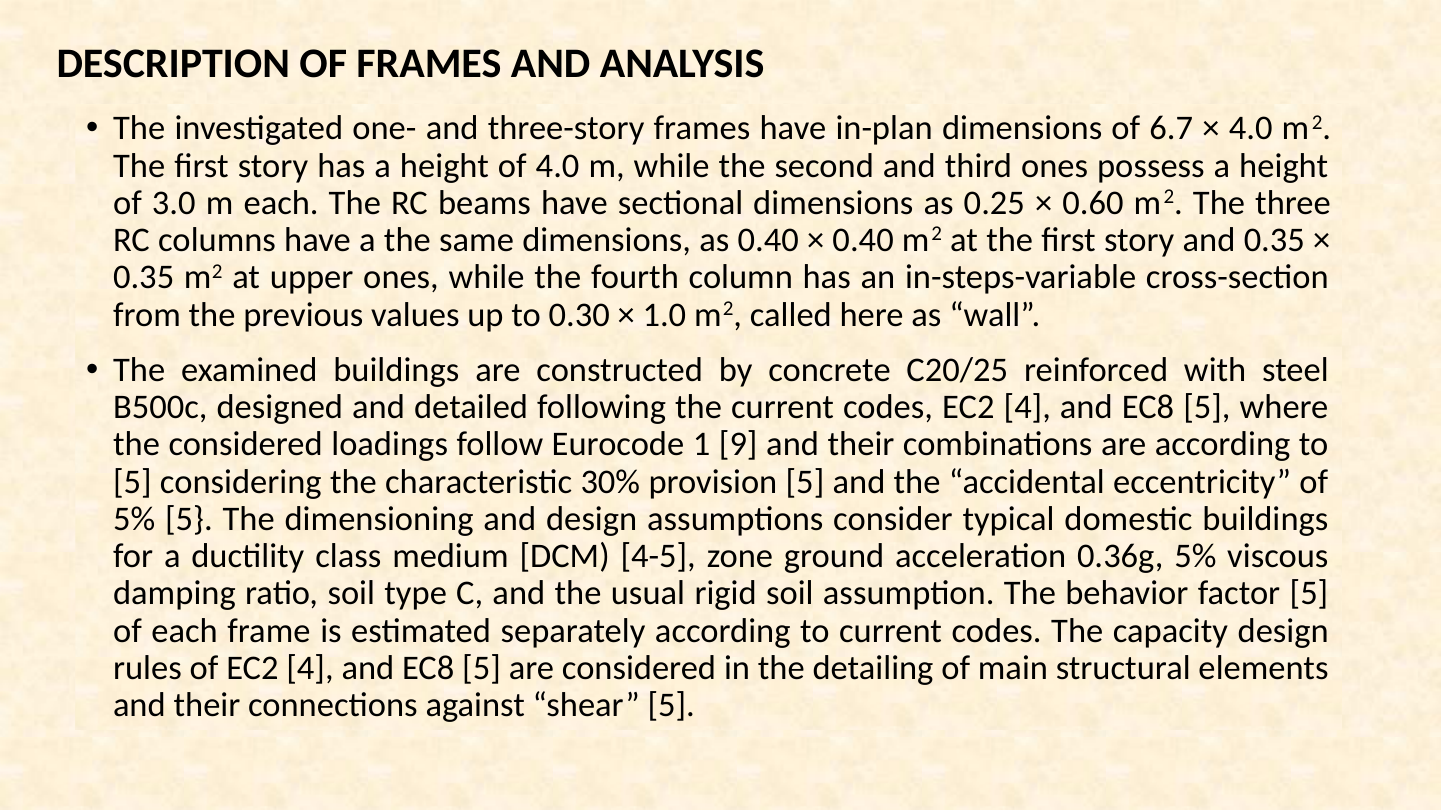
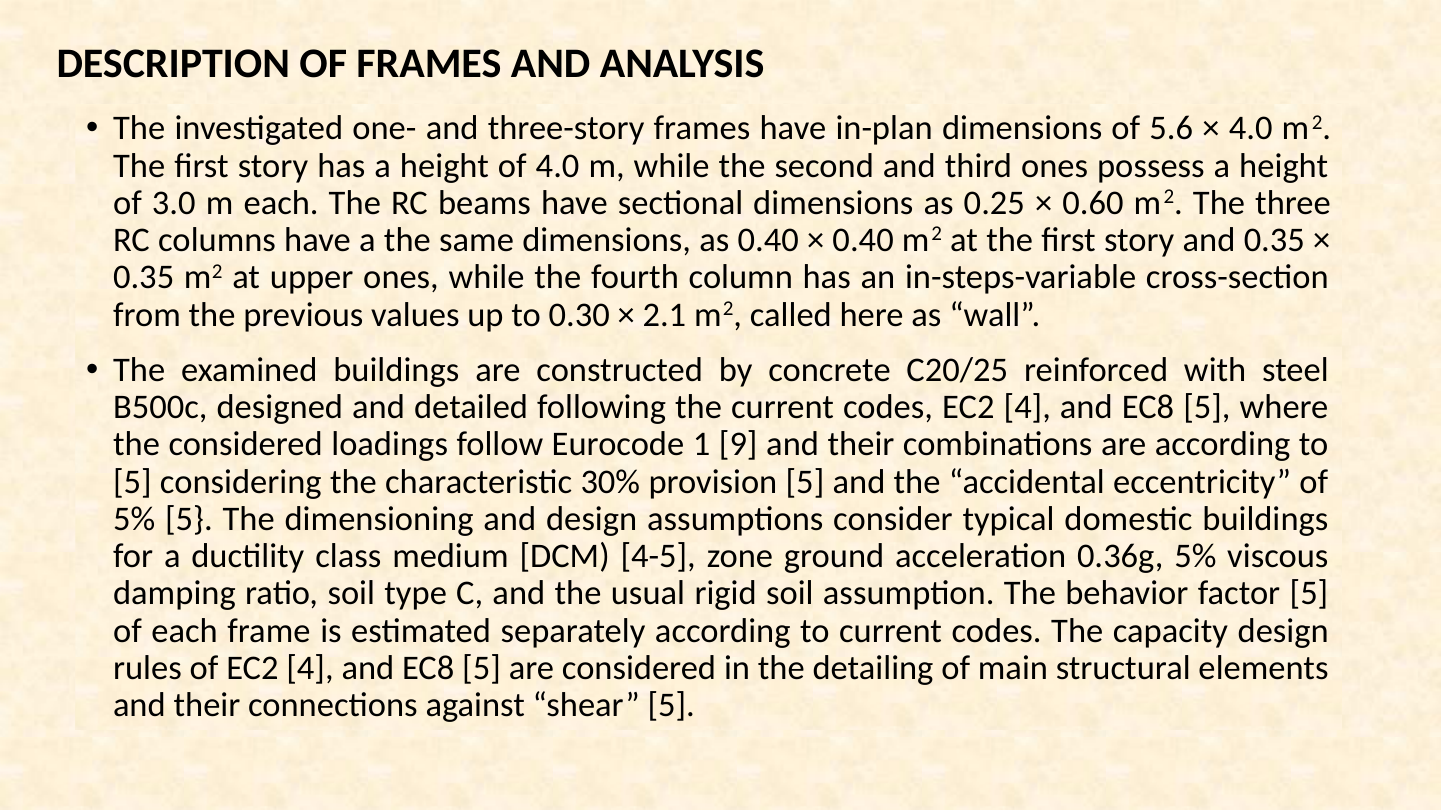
6.7: 6.7 -> 5.6 (1171, 129)
1.0: 1.0 -> 2.1 (664, 315)
